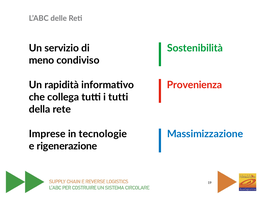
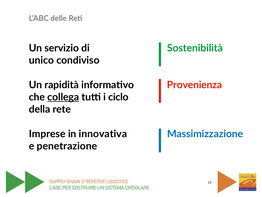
meno: meno -> unico (41, 60)
collega underline: none -> present (63, 97)
i tutti: tutti -> ciclo (118, 97)
tecnologie: tecnologie -> innovativa (103, 134)
rigenerazione: rigenerazione -> penetrazione (67, 146)
